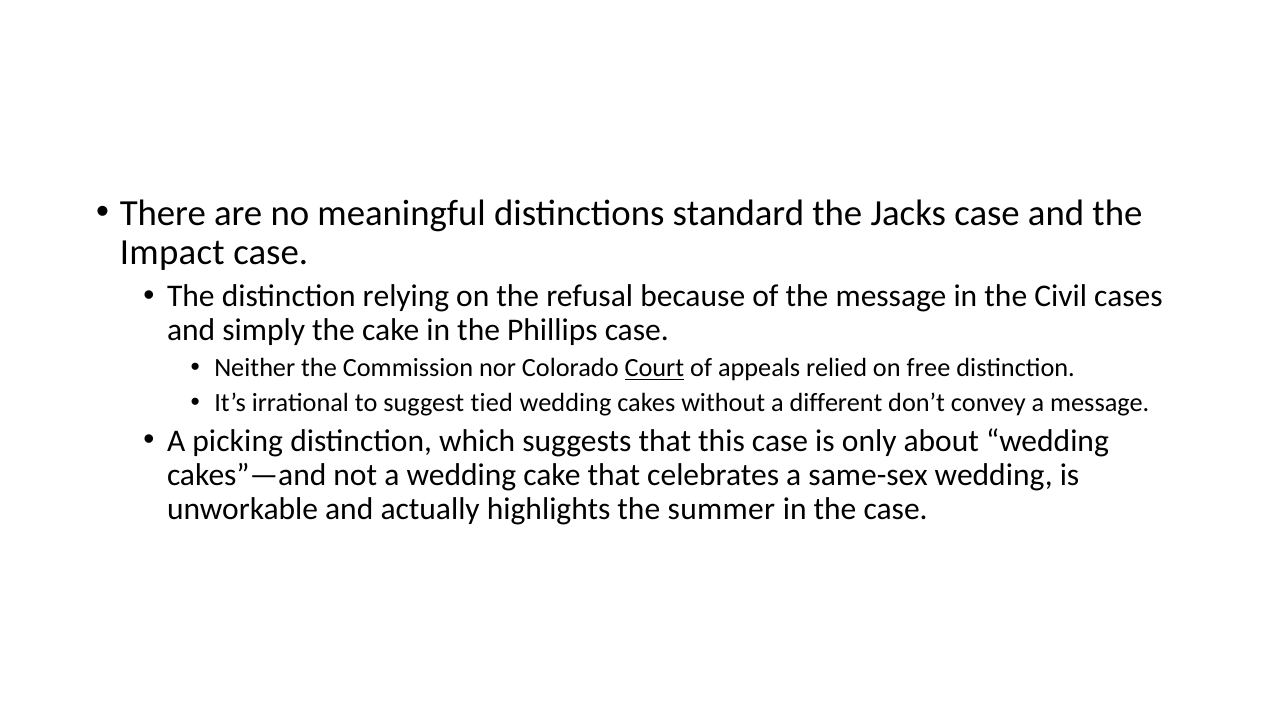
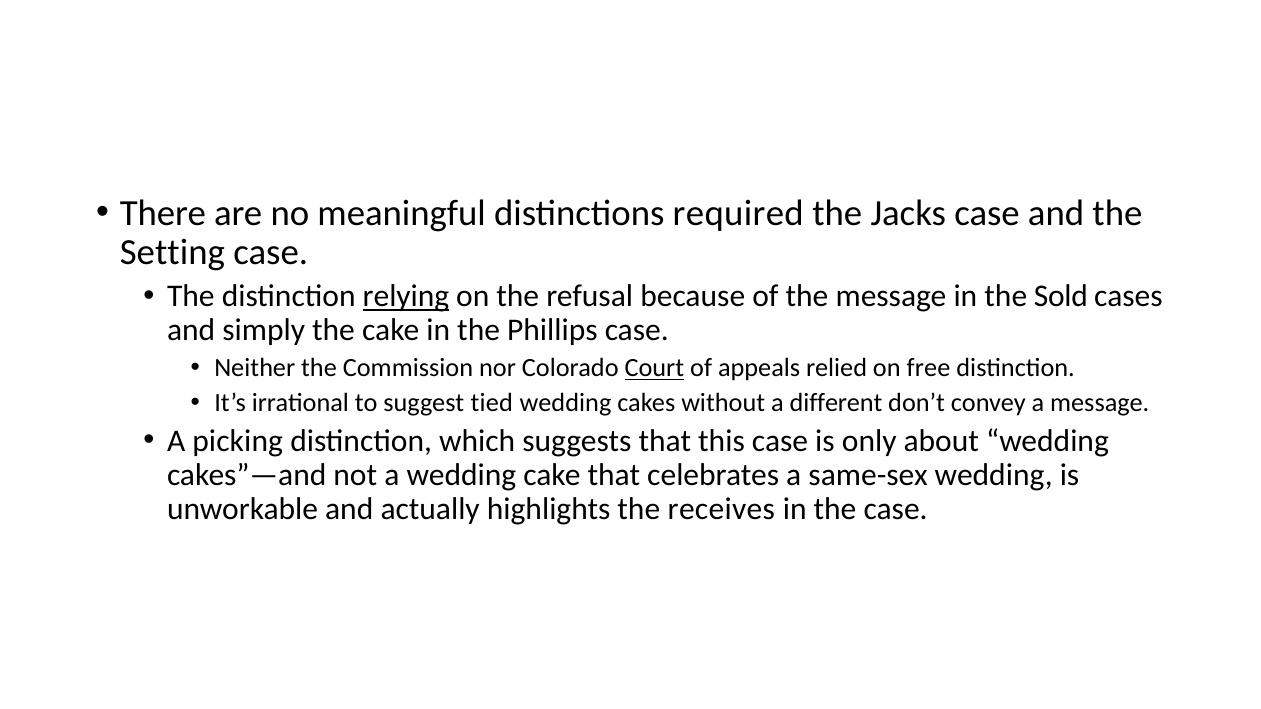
standard: standard -> required (738, 213)
Impact: Impact -> Setting (172, 253)
relying underline: none -> present (406, 296)
Civil: Civil -> Sold (1061, 296)
summer: summer -> receives (721, 509)
